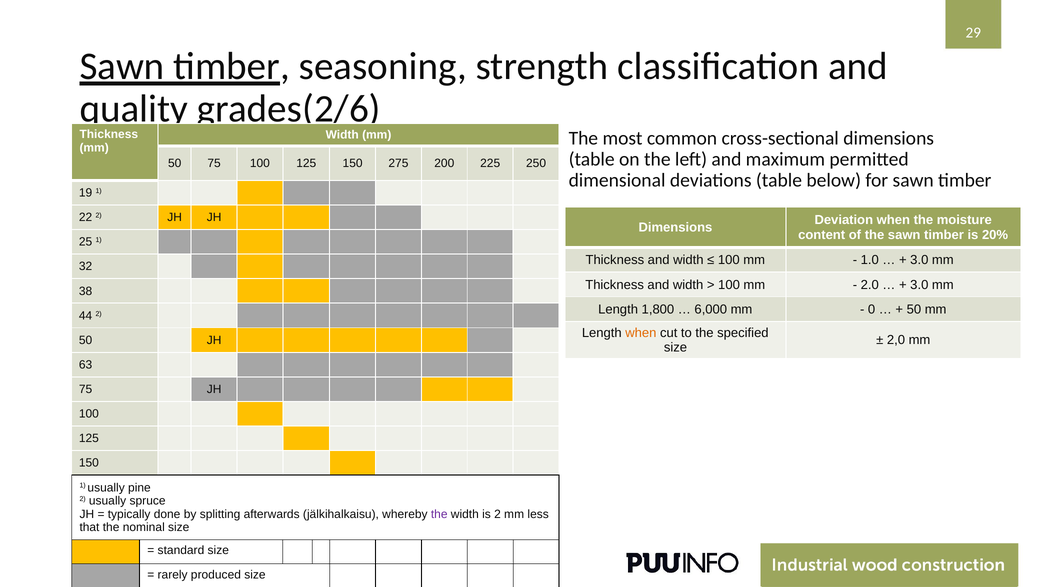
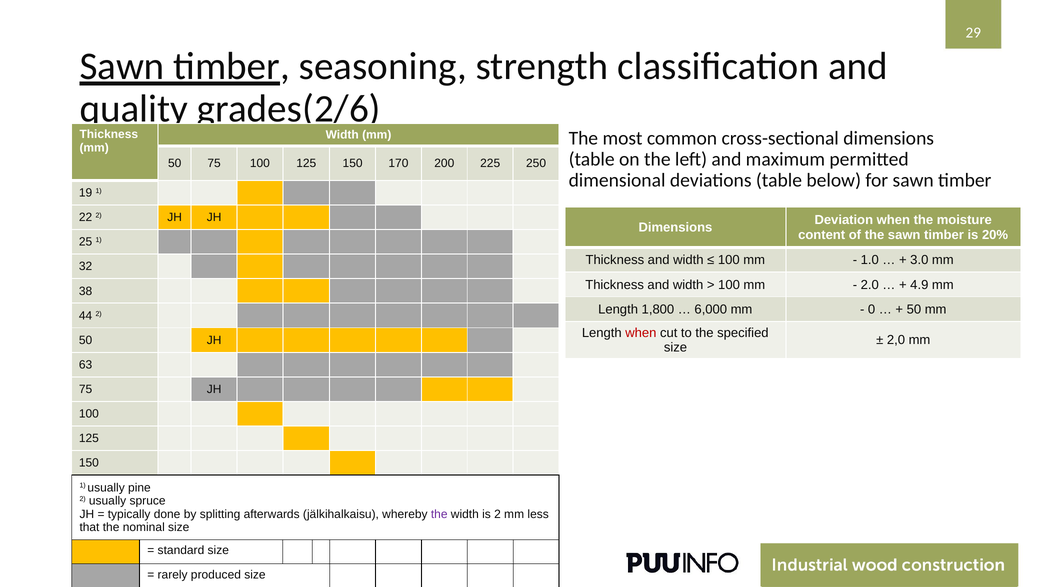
275: 275 -> 170 (398, 163)
3.0: 3.0 -> 4.9 (919, 285)
when colour: orange -> red (641, 333)
